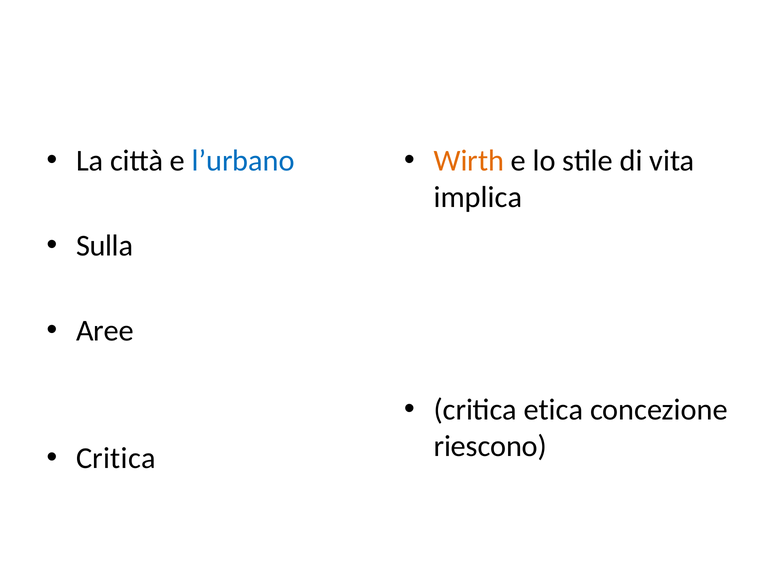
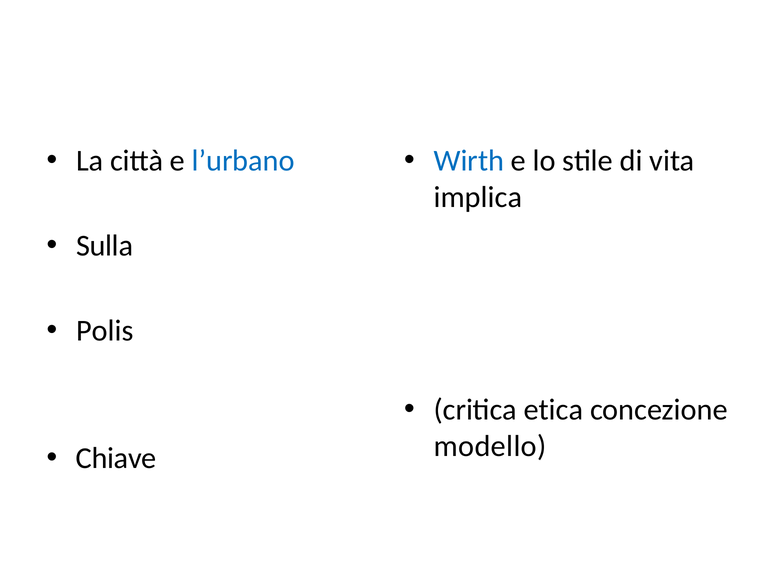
Wirth colour: orange -> blue (469, 161)
Aree: Aree -> Polis (105, 331)
riescono: riescono -> modello (490, 446)
Critica: Critica -> Chiave (116, 458)
